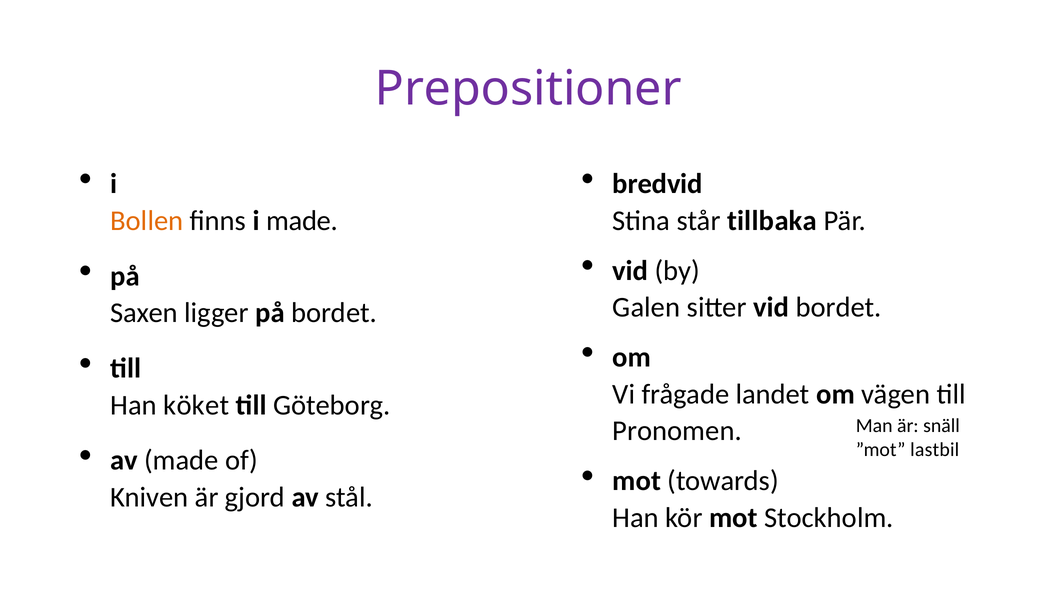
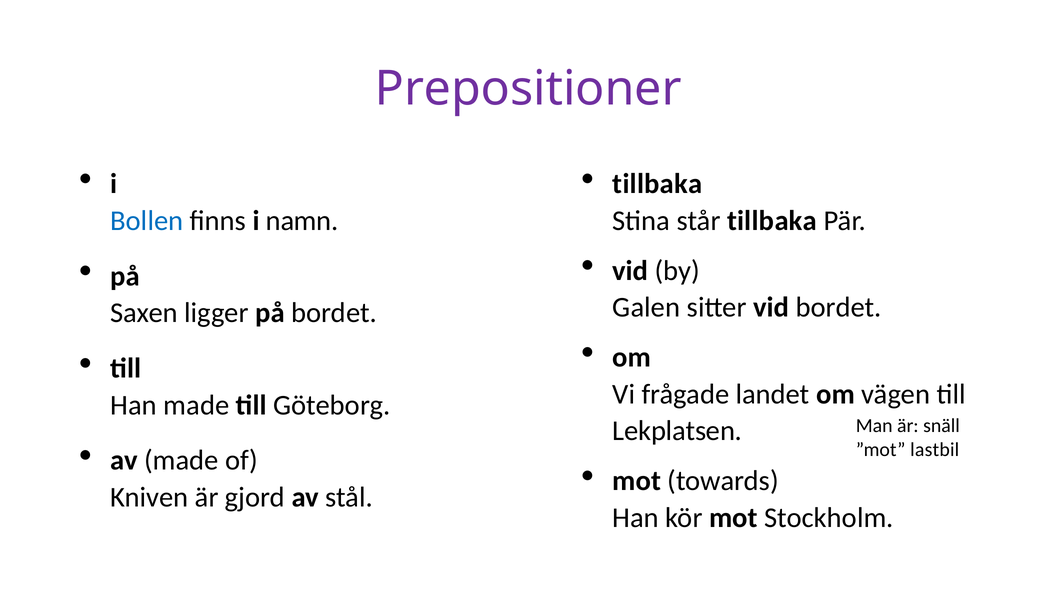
bredvid: bredvid -> tillbaka (657, 184)
Bollen colour: orange -> blue (147, 221)
i made: made -> namn (302, 221)
Han köket: köket -> made (196, 405)
Pronomen: Pronomen -> Lekplatsen (677, 431)
